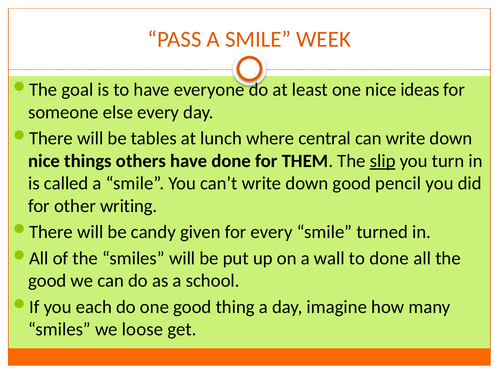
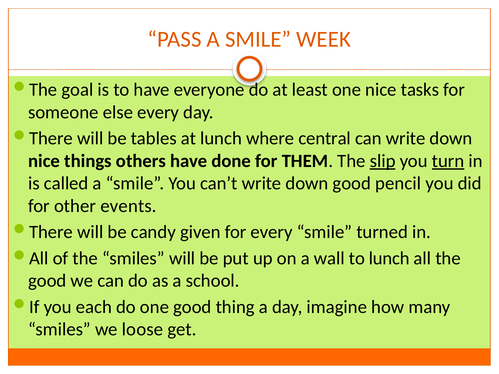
ideas: ideas -> tasks (420, 90)
turn underline: none -> present (448, 161)
writing: writing -> events (129, 206)
to done: done -> lunch (389, 258)
